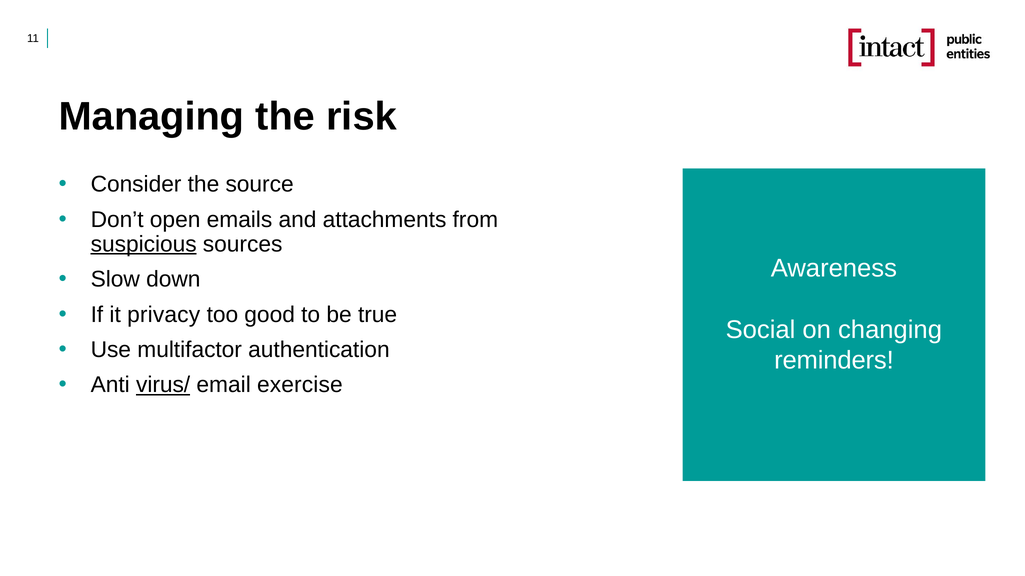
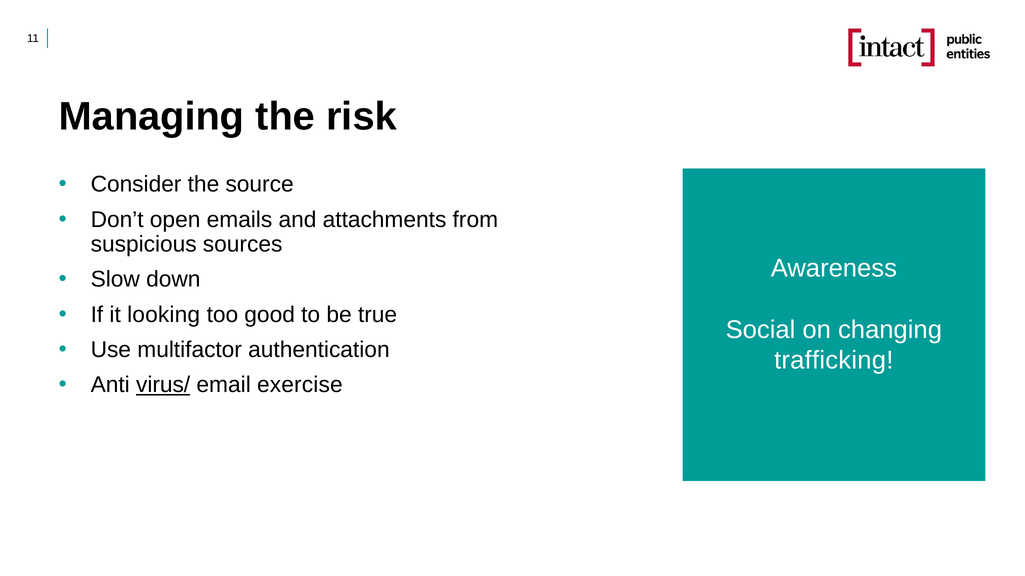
suspicious underline: present -> none (144, 244)
privacy: privacy -> looking (164, 315)
reminders: reminders -> trafficking (834, 361)
